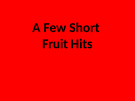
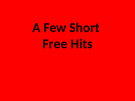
Fruit: Fruit -> Free (55, 44)
